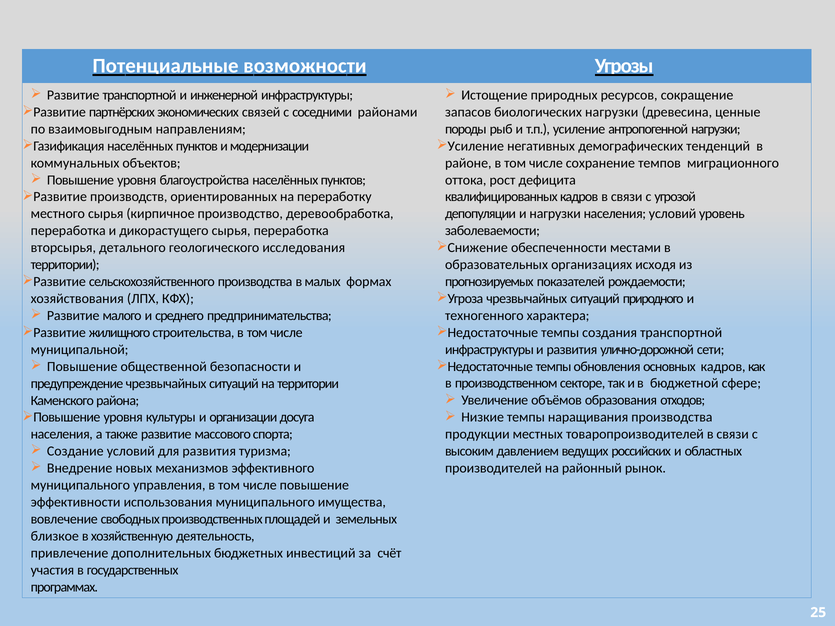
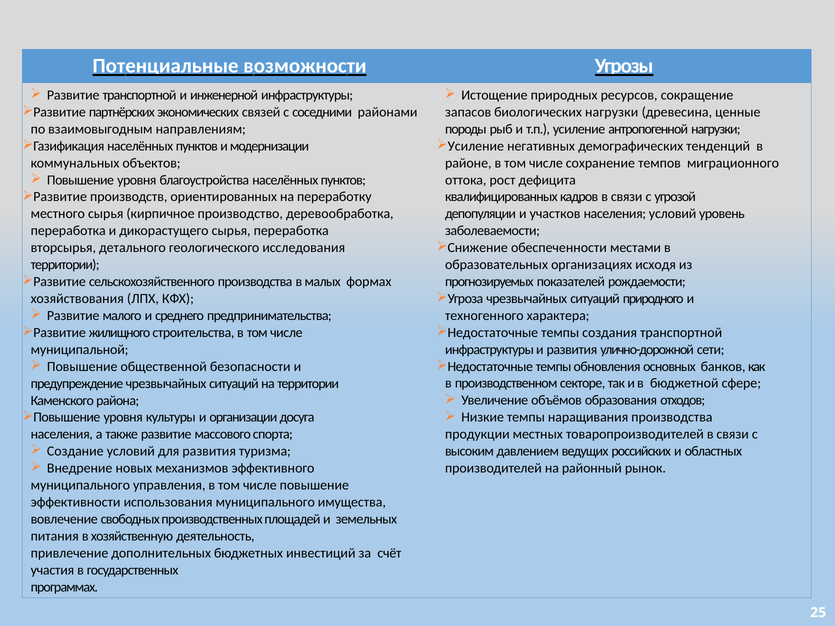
и нагрузки: нагрузки -> участков (555, 214)
основных кадров: кадров -> банков (723, 367)
близкое: близкое -> питания (55, 536)
